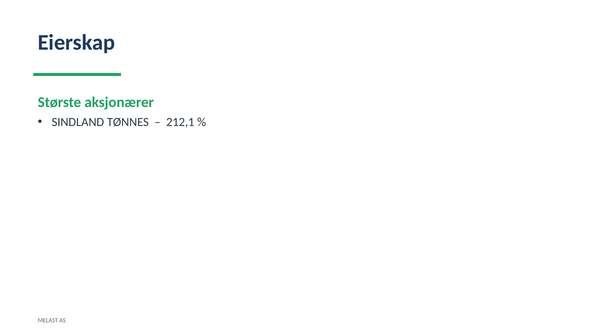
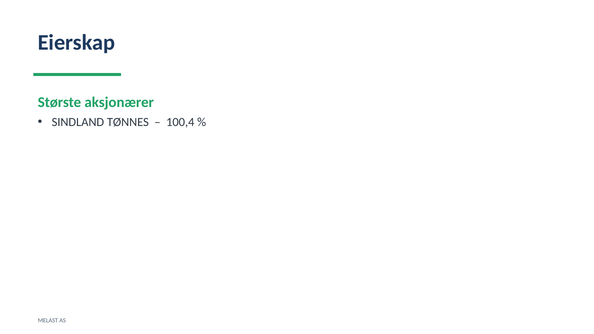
212,1: 212,1 -> 100,4 (180, 122)
